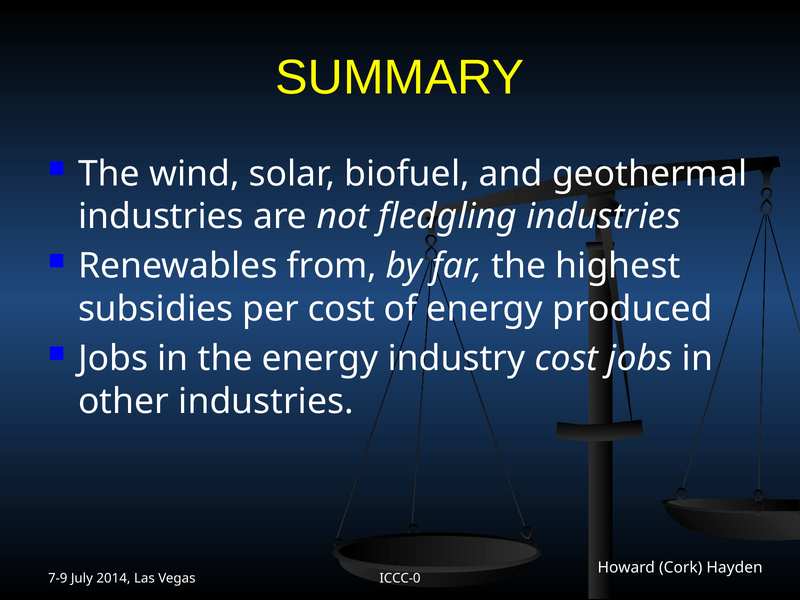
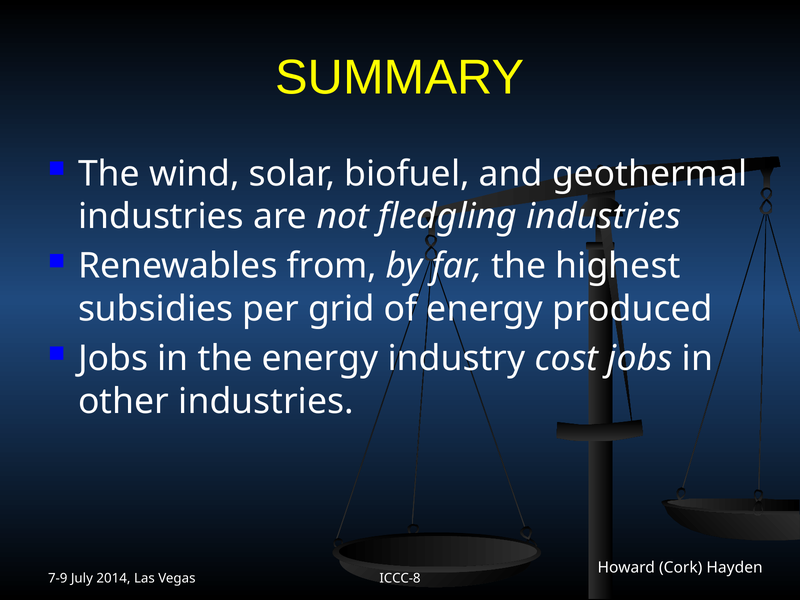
per cost: cost -> grid (341, 309)
ICCC-0: ICCC-0 -> ICCC-8 (400, 578)
